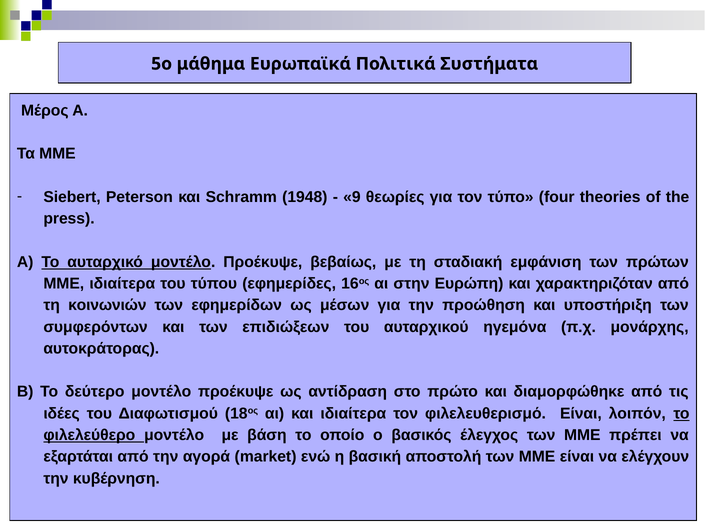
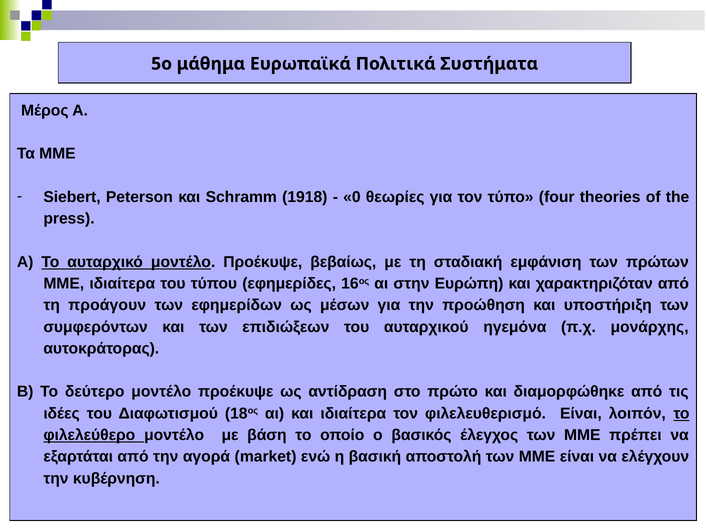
1948: 1948 -> 1918 (305, 197)
9: 9 -> 0 (352, 197)
κοινωνιών: κοινωνιών -> προάγουν (107, 305)
